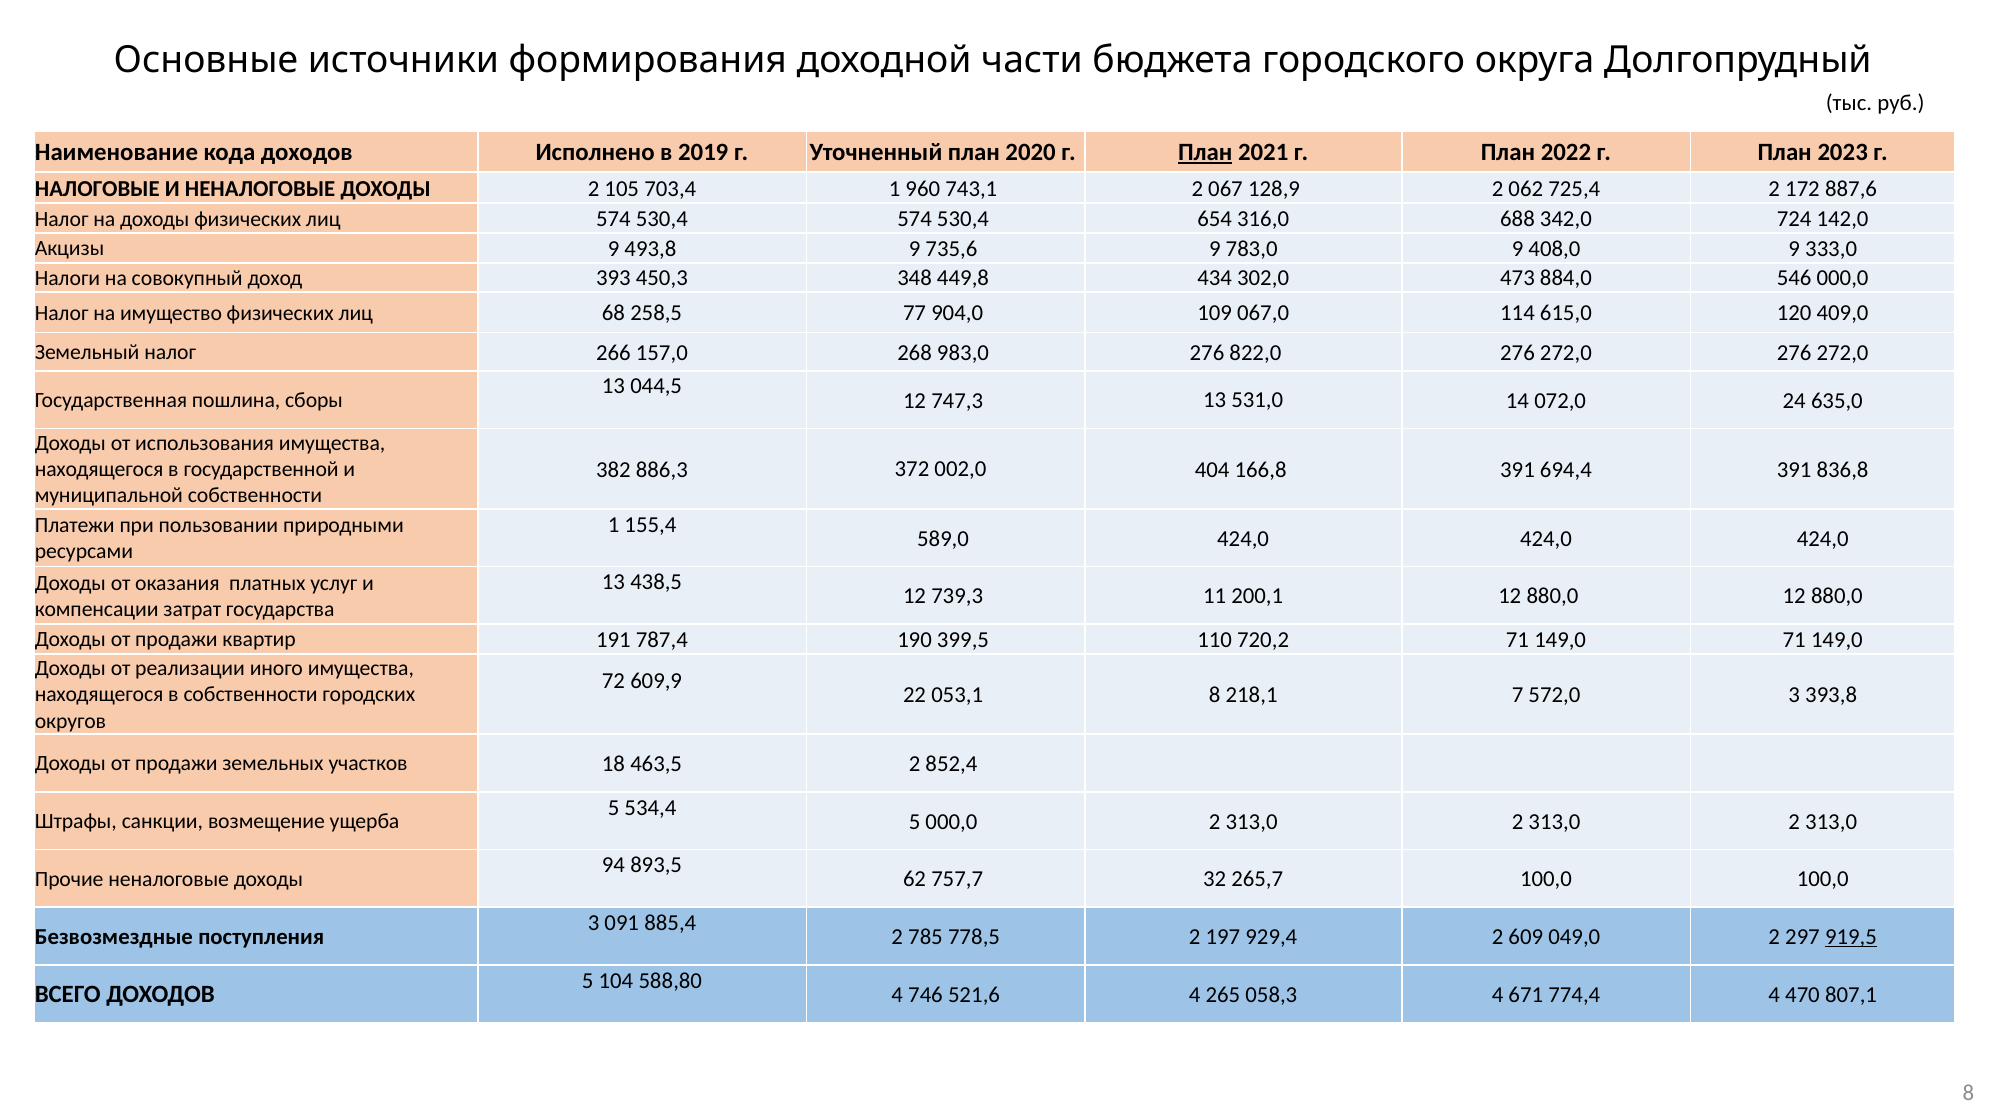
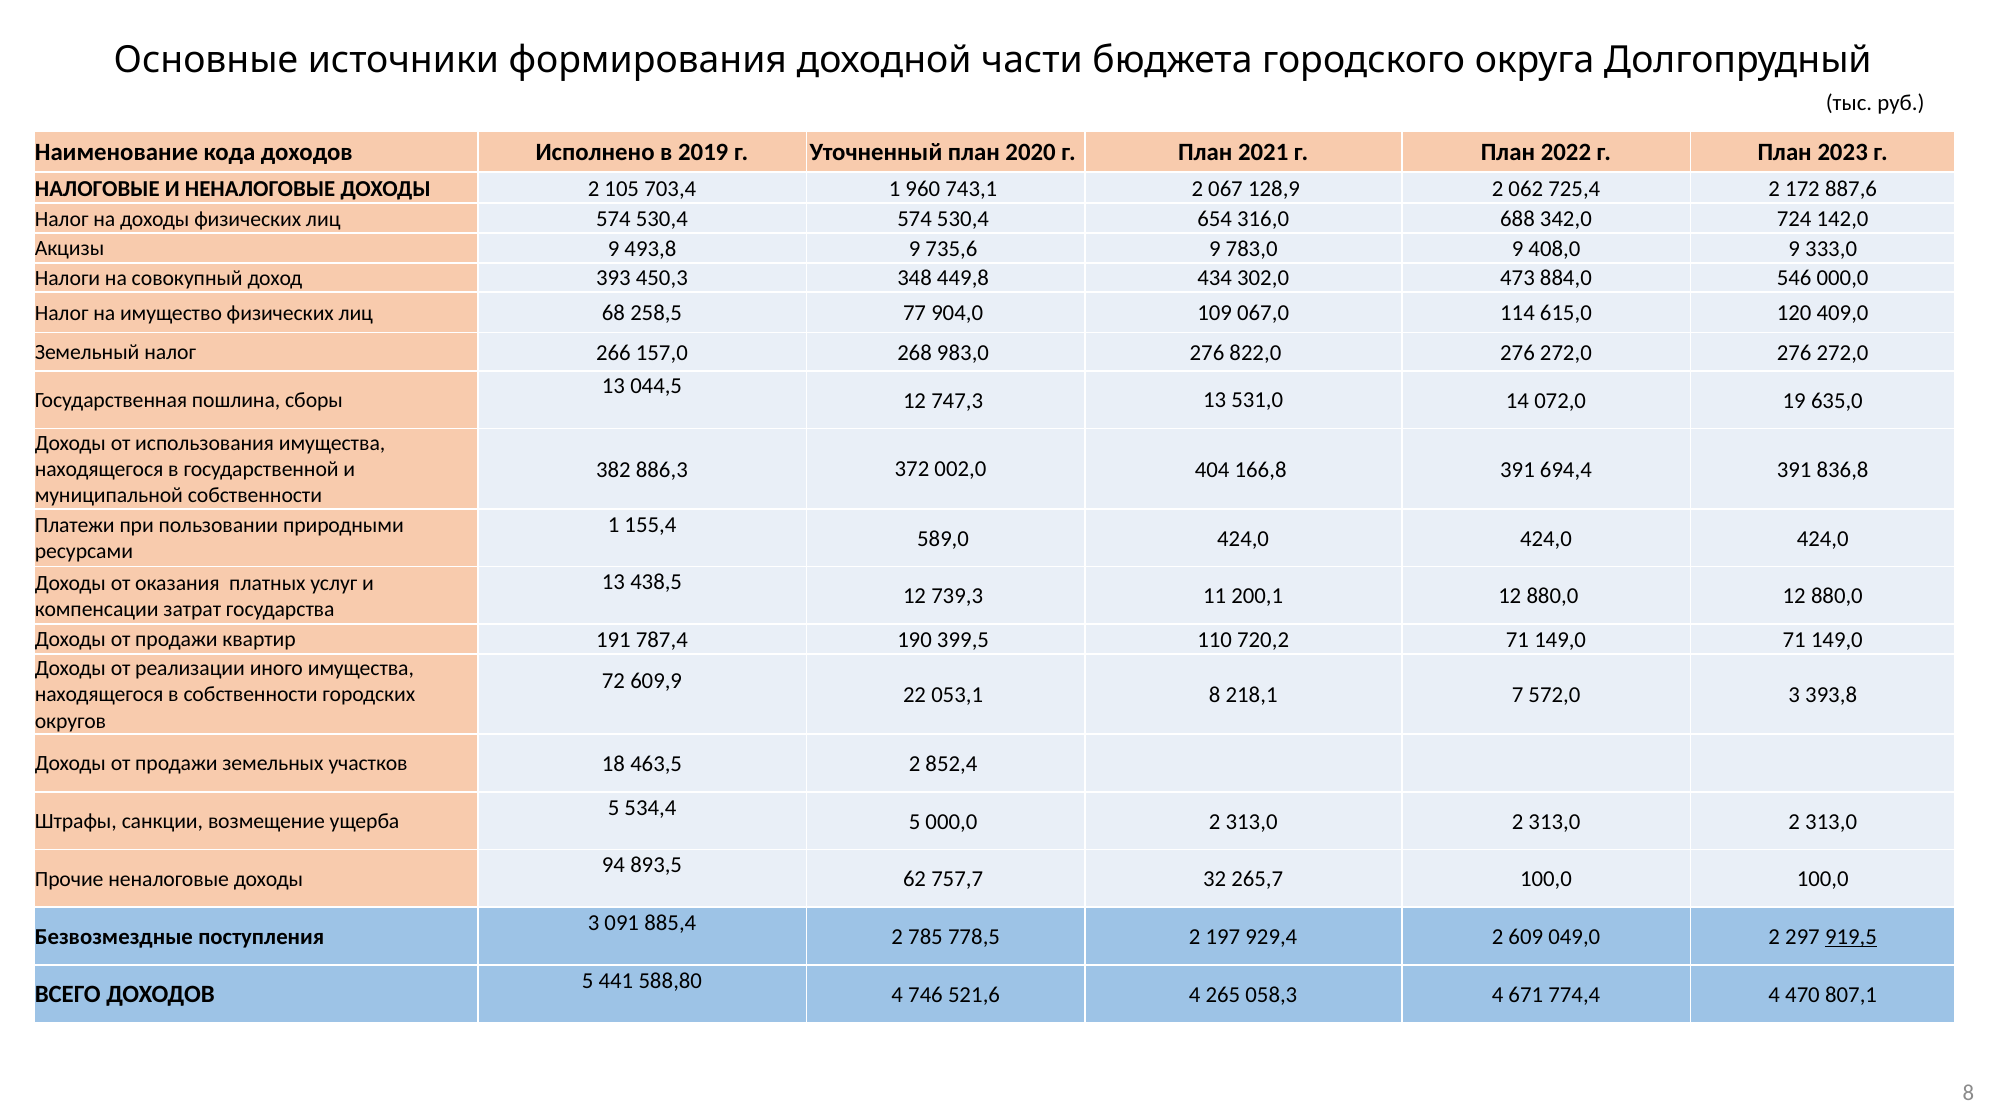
План underline: present -> none (1205, 152)
24: 24 -> 19 (1794, 400)
104: 104 -> 441 (616, 980)
